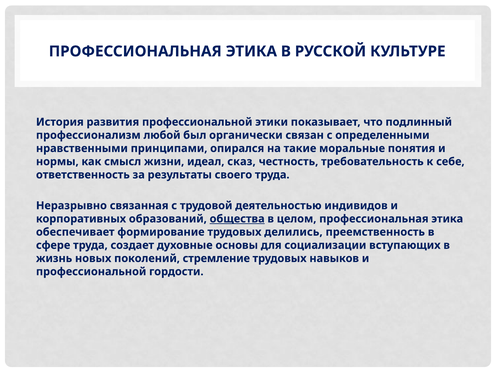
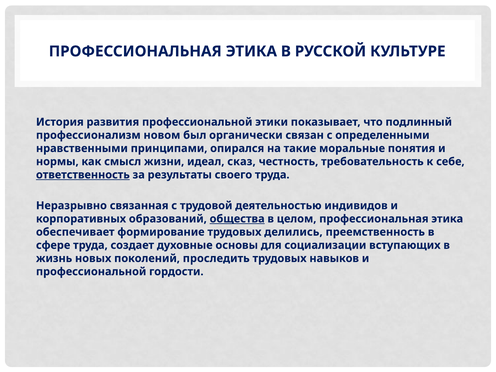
любой: любой -> новом (162, 135)
ответственность underline: none -> present (83, 175)
стремление: стремление -> проследить (216, 258)
